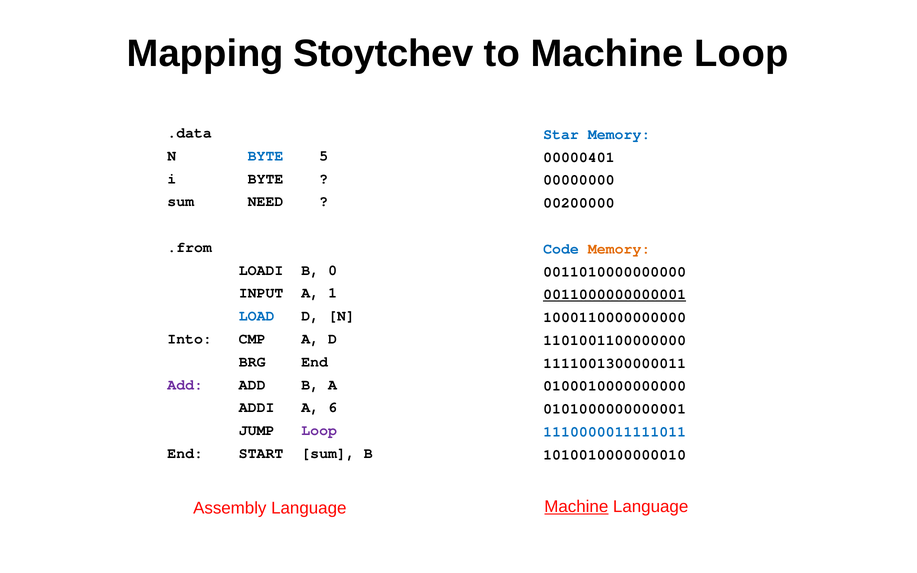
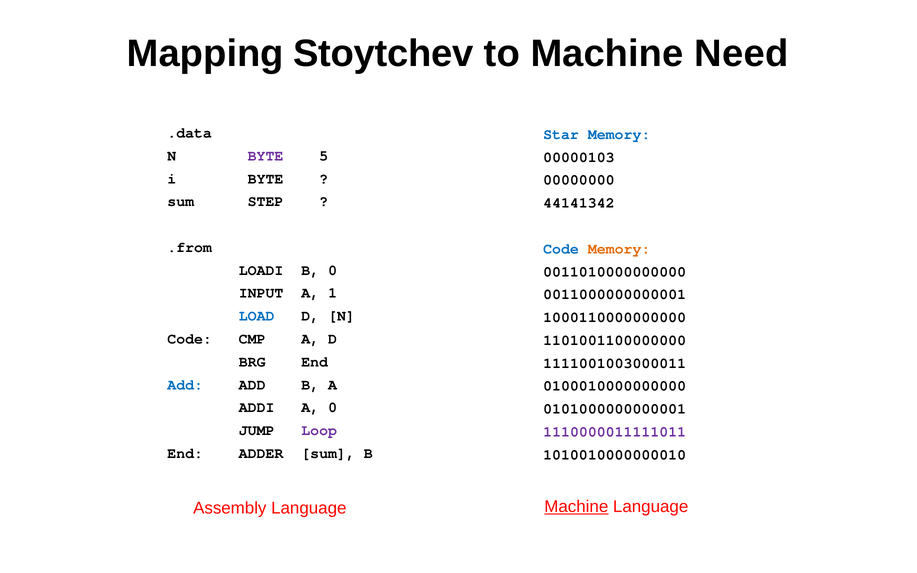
Machine Loop: Loop -> Need (741, 54)
BYTE colour: blue -> purple (266, 156)
00000401: 00000401 -> 00000103 (579, 157)
NEED: NEED -> STEP (266, 202)
00200000: 00200000 -> 44141342 (579, 203)
0011000000000001 underline: present -> none (615, 295)
Into: Into -> Code (190, 339)
1111001300000011: 1111001300000011 -> 1111001003000011 (615, 363)
Add colour: purple -> blue (185, 385)
A 6: 6 -> 0 (333, 408)
1110000011111011 colour: blue -> purple (615, 432)
START: START -> ADDER (261, 453)
